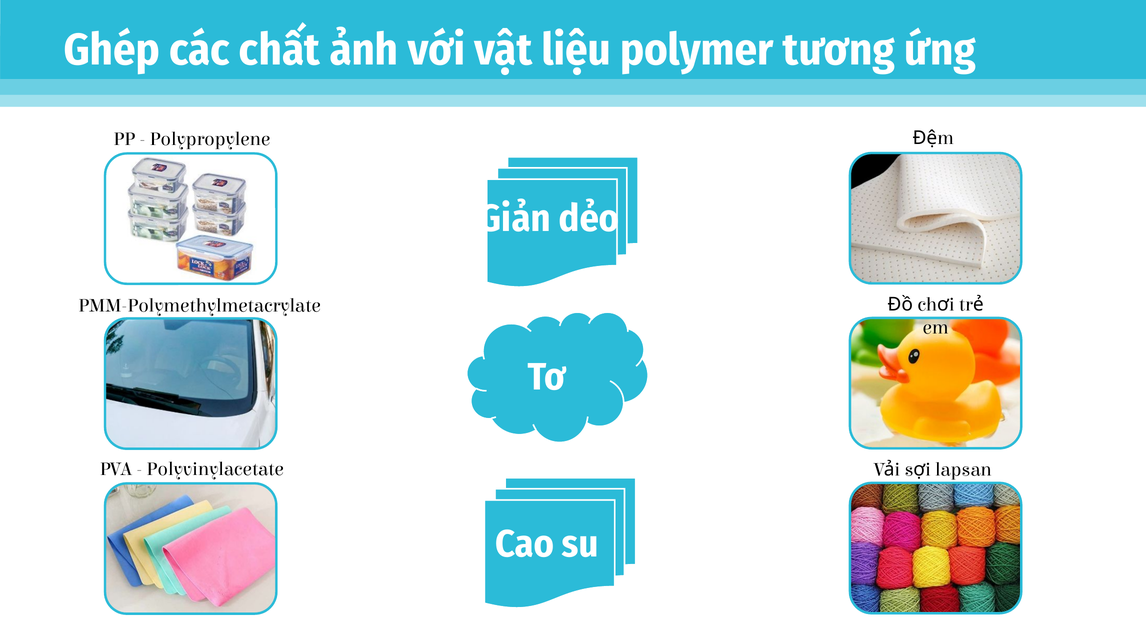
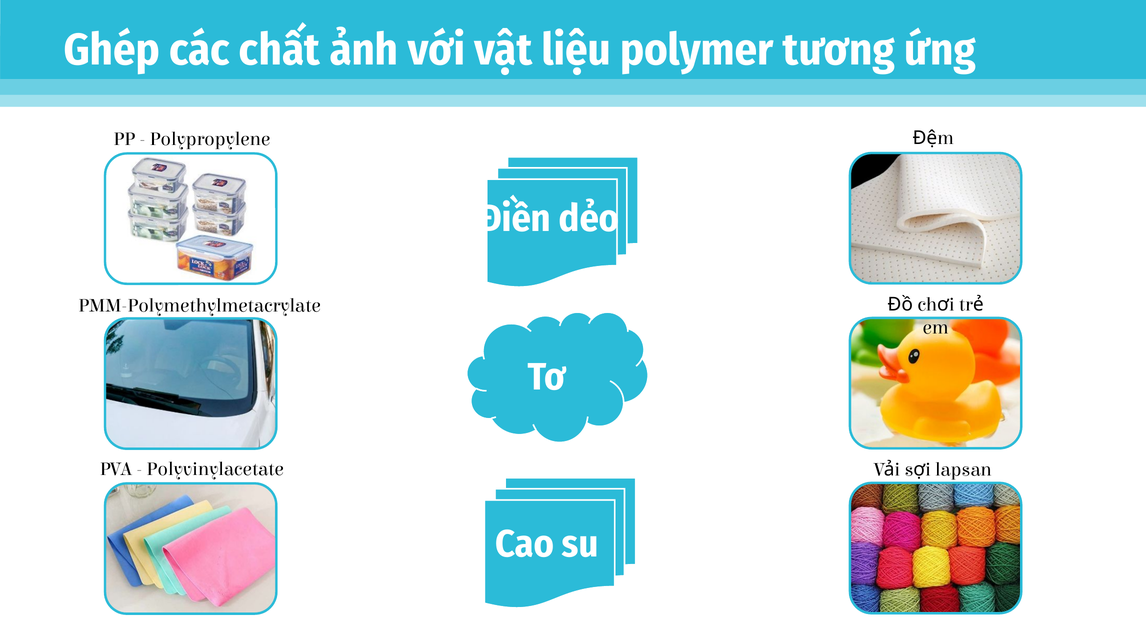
Giản: Giản -> Điền (515, 219)
